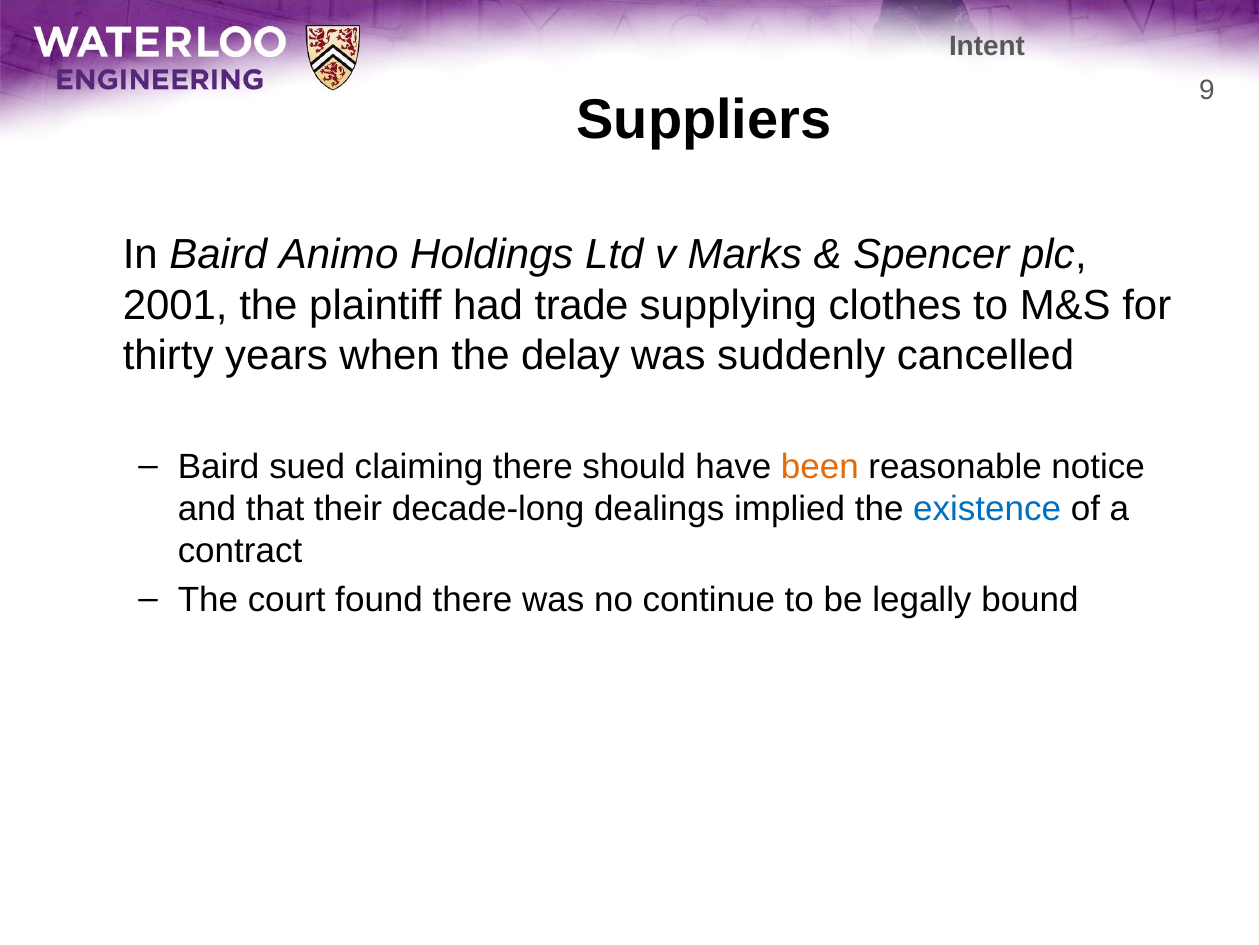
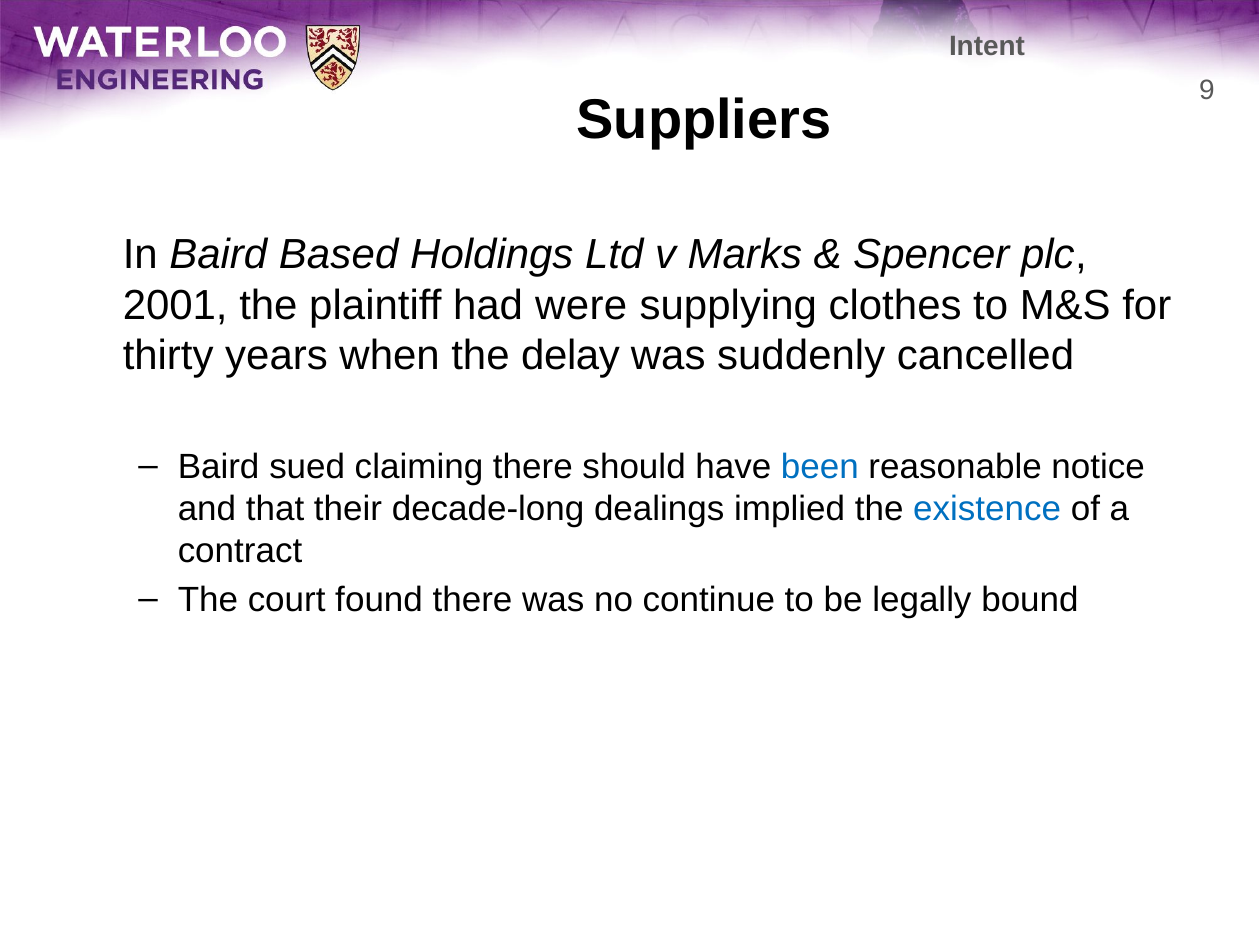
Animo: Animo -> Based (339, 255)
trade: trade -> were (581, 305)
been colour: orange -> blue (820, 467)
